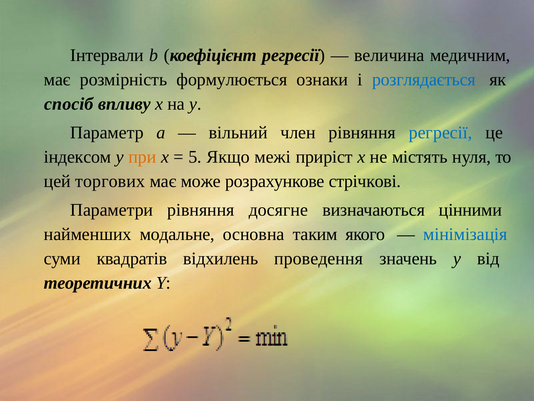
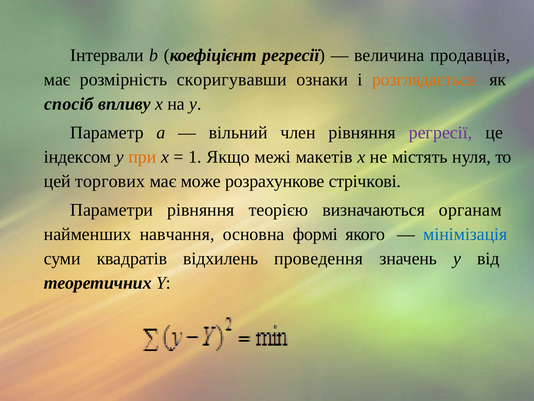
медичним: медичним -> продавців (470, 55)
формулюється: формулюється -> скоригувавши (232, 79)
розглядається colour: blue -> orange (424, 79)
регресії colour: blue -> purple (441, 132)
5: 5 -> 1 (195, 157)
приріст: приріст -> макетів (324, 157)
досягне: досягне -> теорією (278, 210)
цінними: цінними -> органам (470, 210)
модальне: модальне -> навчання (177, 234)
таким: таким -> формі (315, 234)
